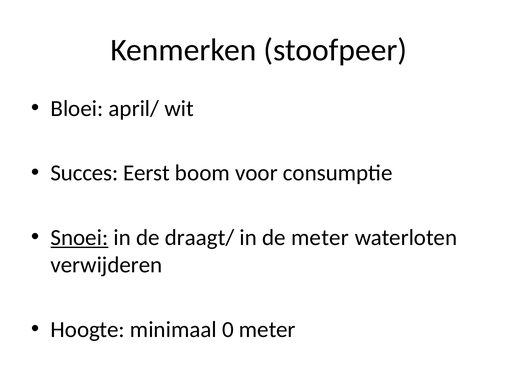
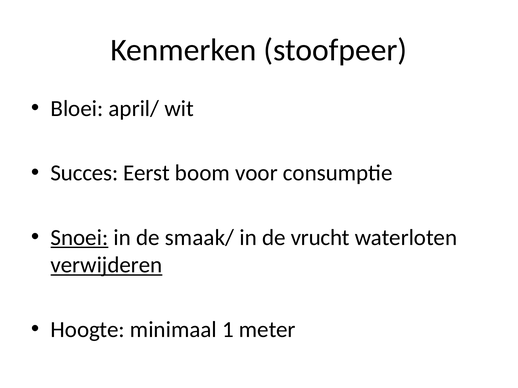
draagt/: draagt/ -> smaak/ (199, 238)
de meter: meter -> vrucht (320, 238)
verwijderen underline: none -> present (106, 265)
0: 0 -> 1 (228, 330)
